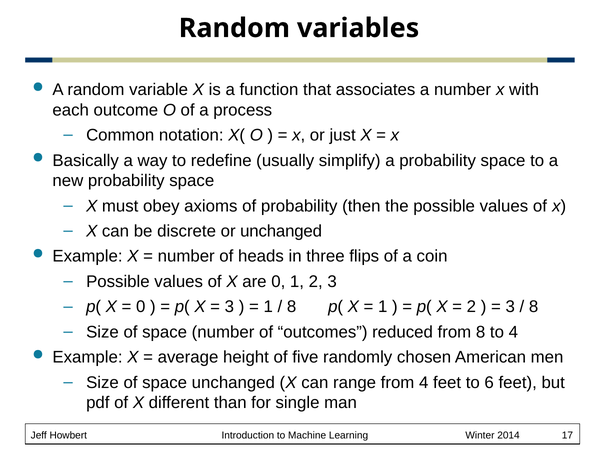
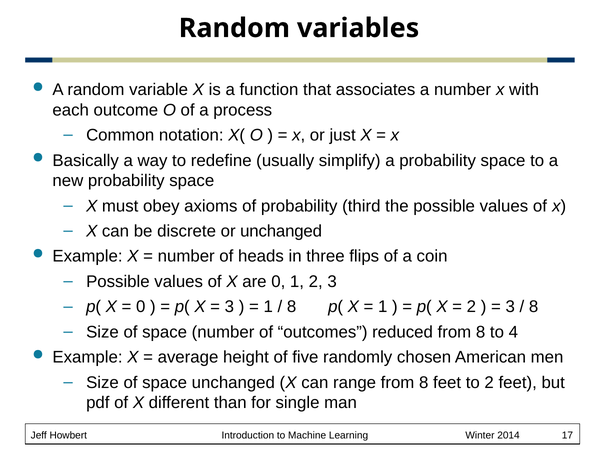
then: then -> third (361, 206)
range from 4: 4 -> 8 (424, 382)
to 6: 6 -> 2 (489, 382)
